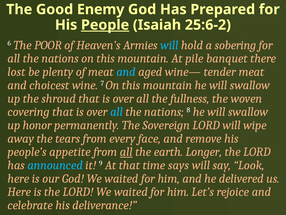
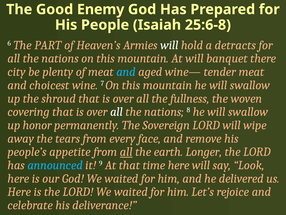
People underline: present -> none (105, 25)
25:6-2: 25:6-2 -> 25:6-8 (208, 25)
POOR: POOR -> PART (48, 45)
will colour: light blue -> white (169, 45)
sobering: sobering -> detracts (235, 45)
At pile: pile -> will (194, 58)
lost: lost -> city (17, 72)
all colour: light blue -> white (117, 112)
time says: says -> here (179, 165)
